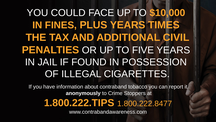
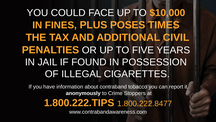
PLUS YEARS: YEARS -> POSES (128, 25)
